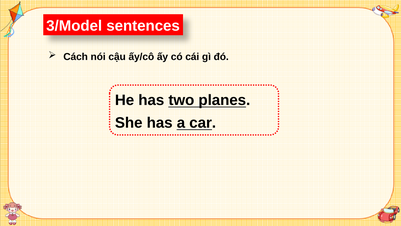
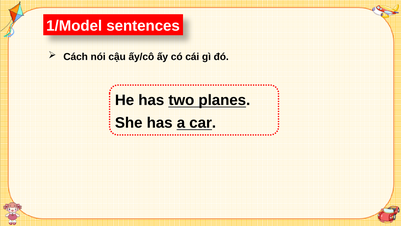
3/Model: 3/Model -> 1/Model (74, 26)
